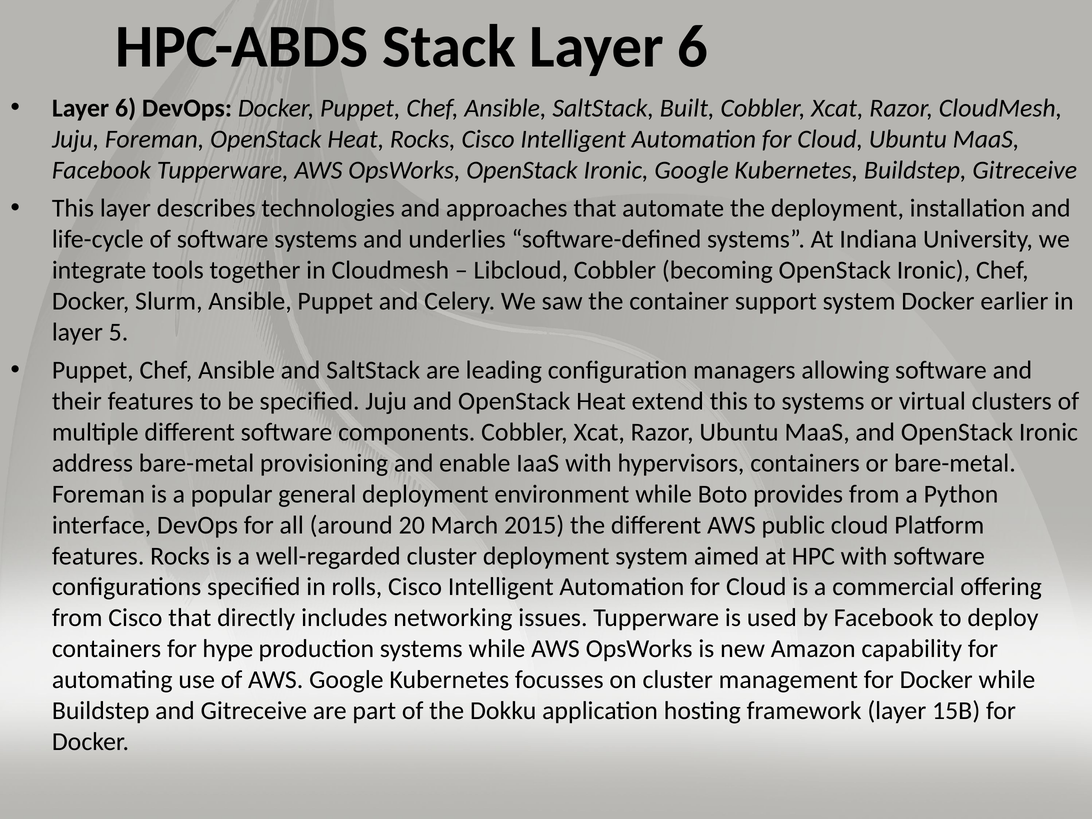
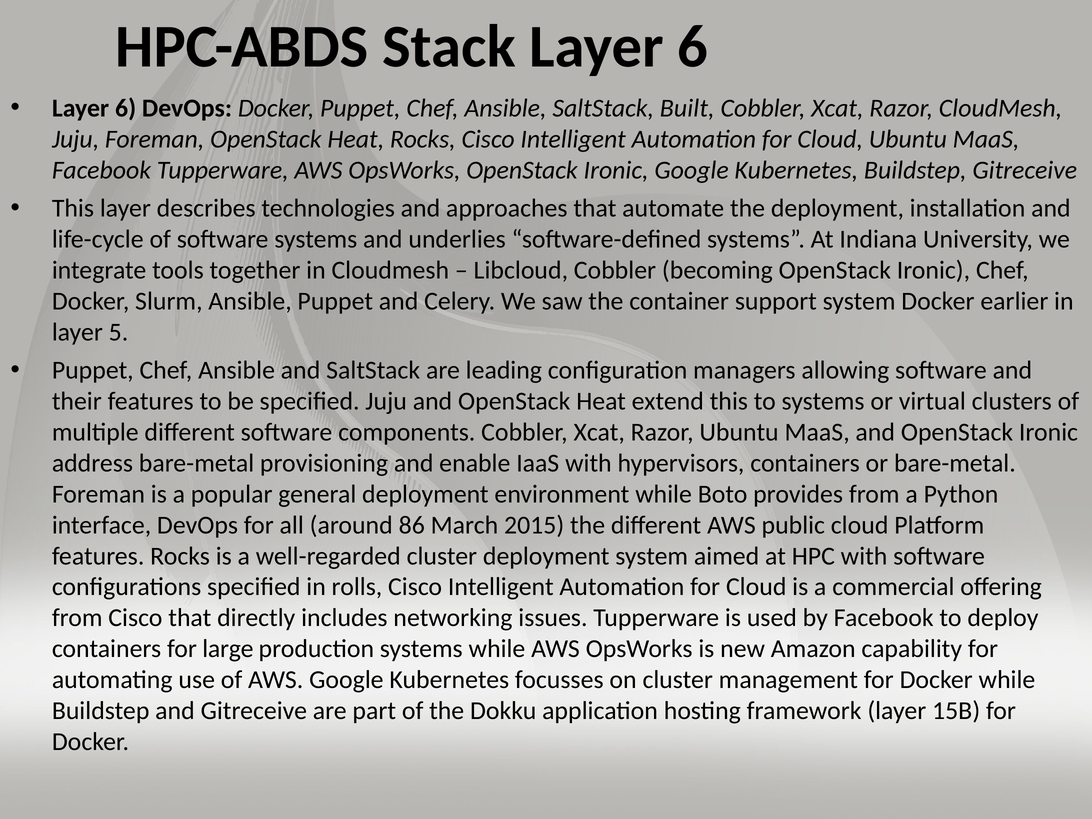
20: 20 -> 86 (412, 525)
hype: hype -> large (228, 649)
